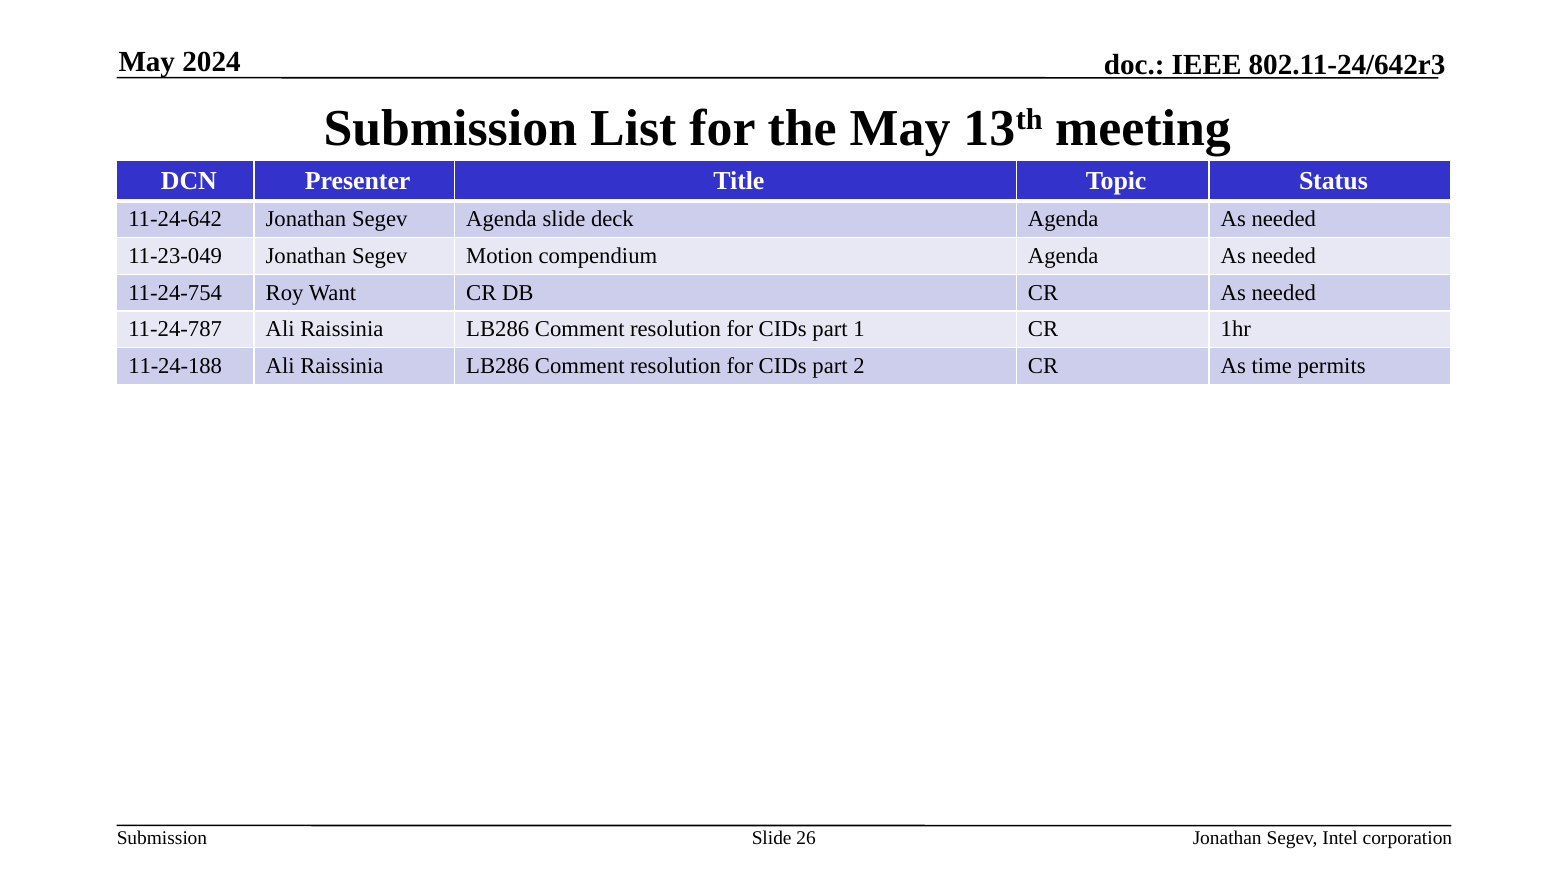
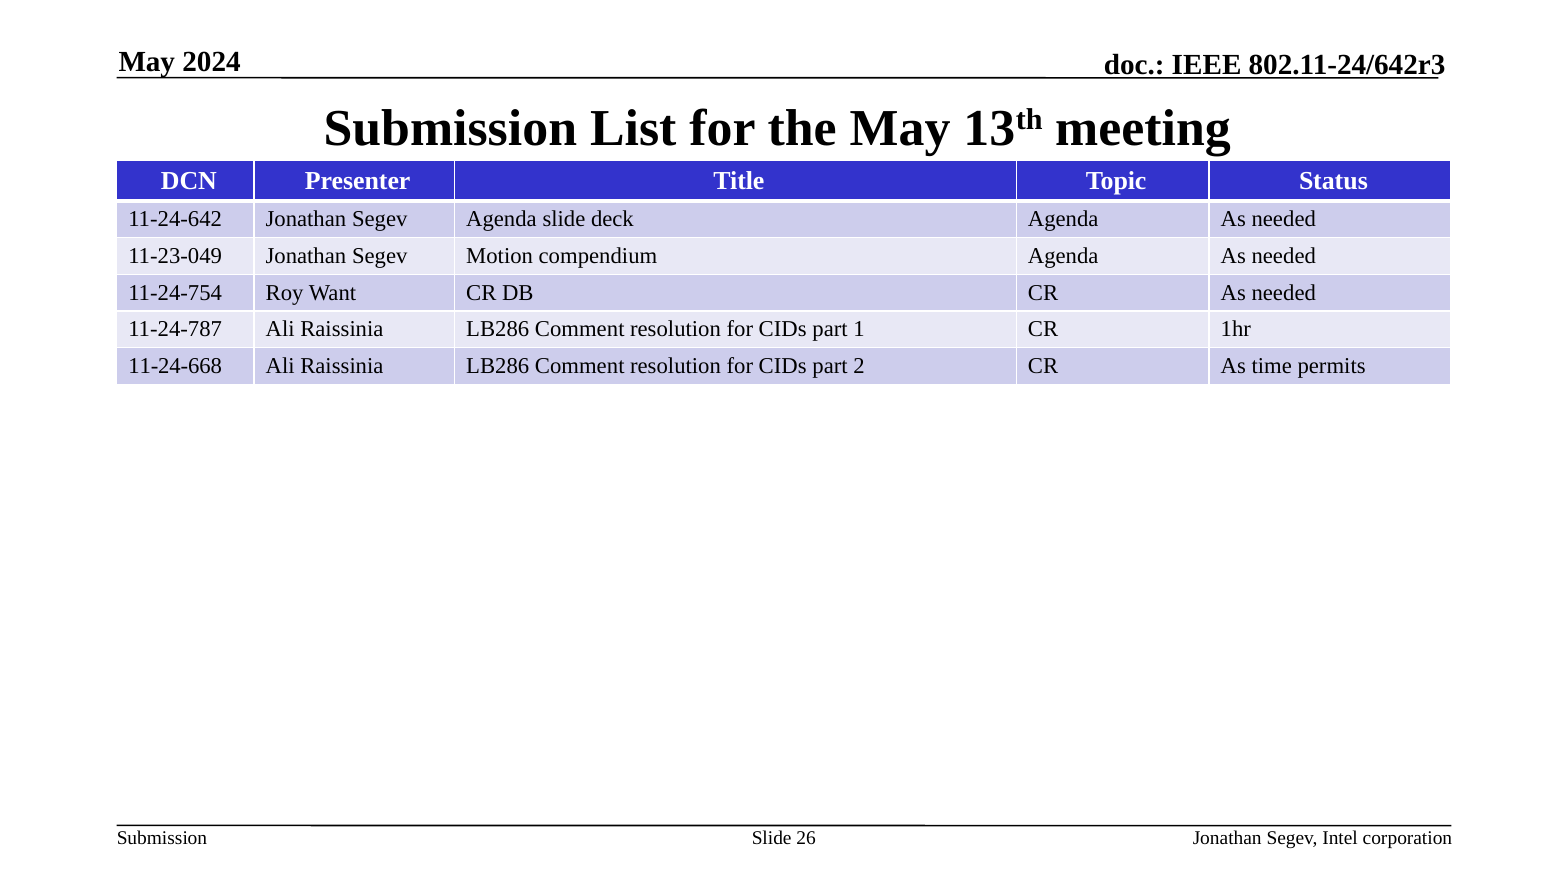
11-24-188: 11-24-188 -> 11-24-668 (175, 366)
